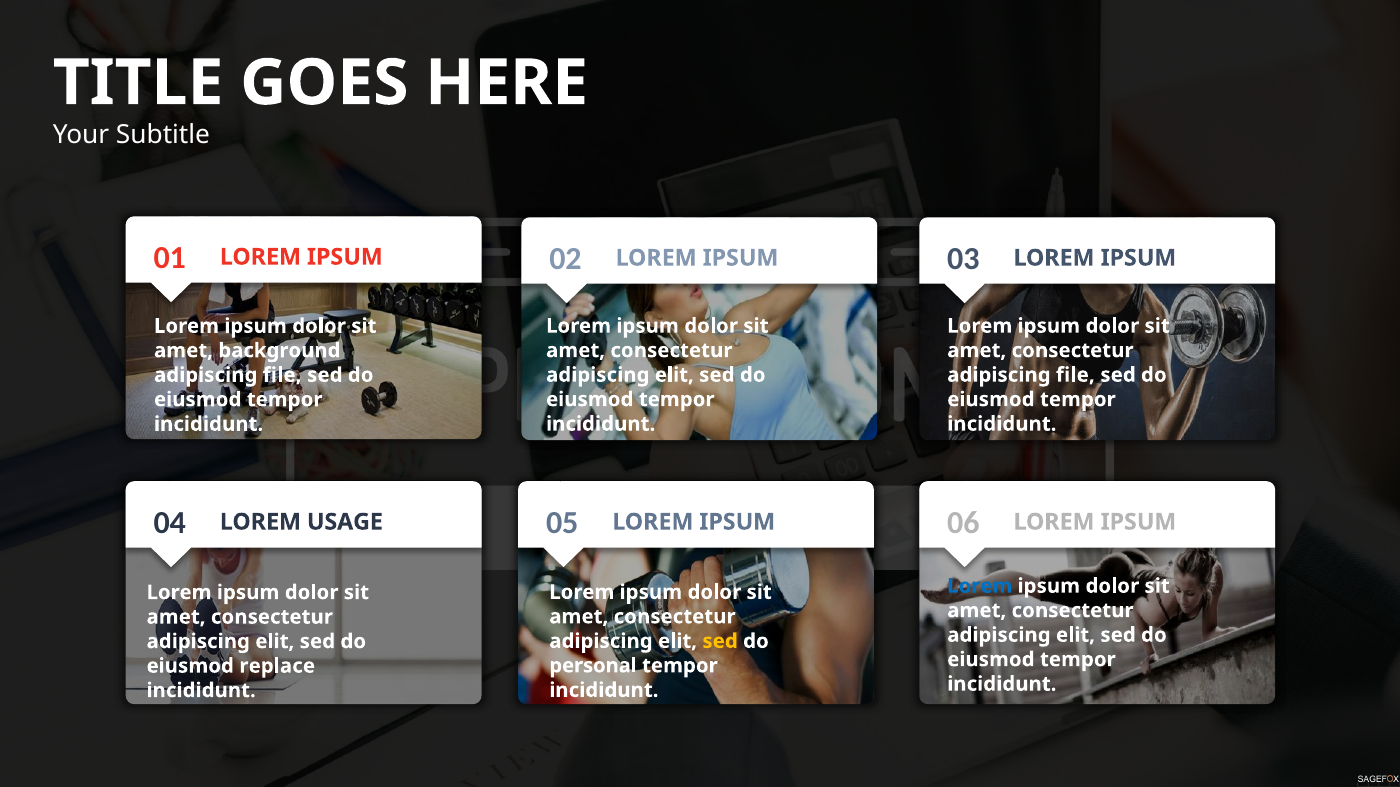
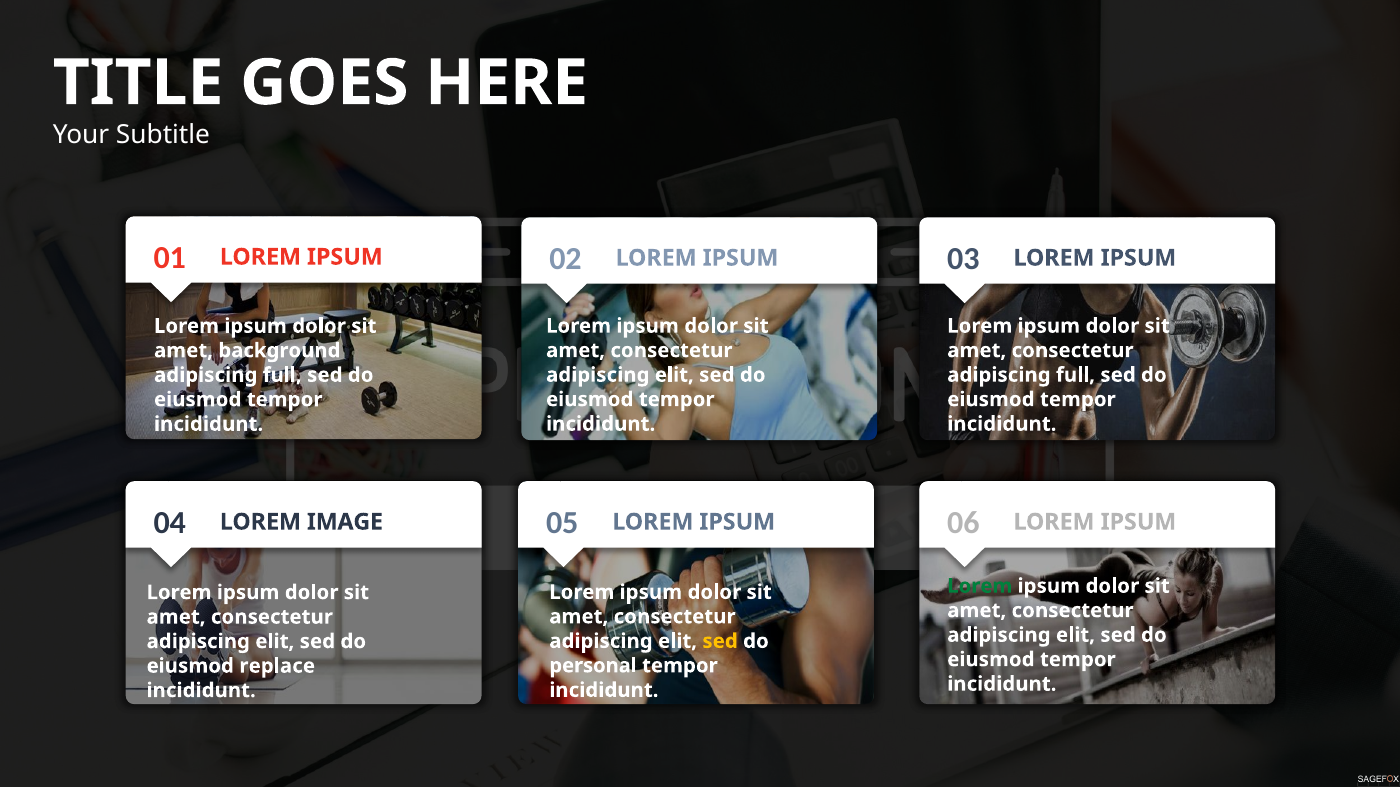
file: file -> full (1075, 375)
file: file -> full (282, 375)
USAGE: USAGE -> IMAGE (345, 522)
Lorem colour: blue -> green (980, 586)
